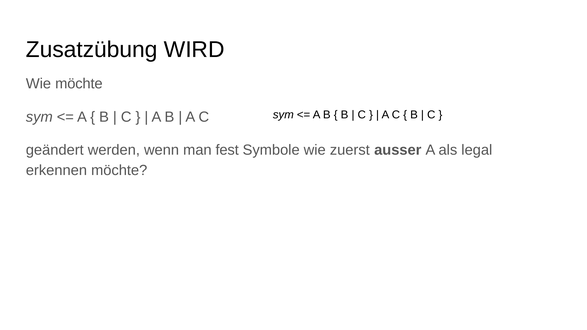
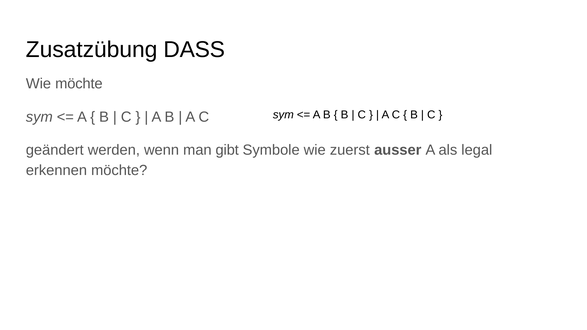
WIRD: WIRD -> DASS (194, 50)
fest: fest -> gibt (227, 150)
